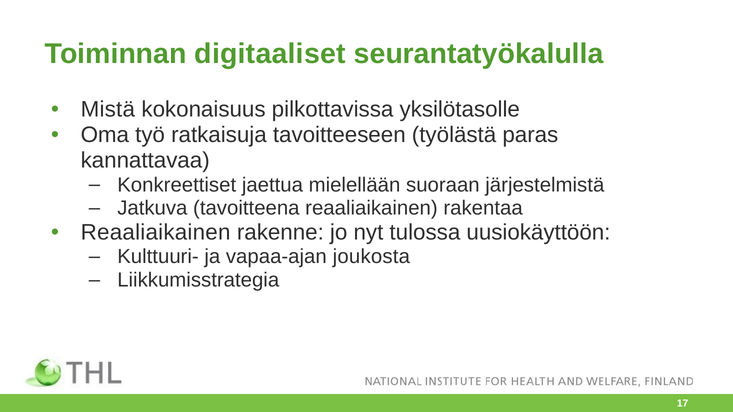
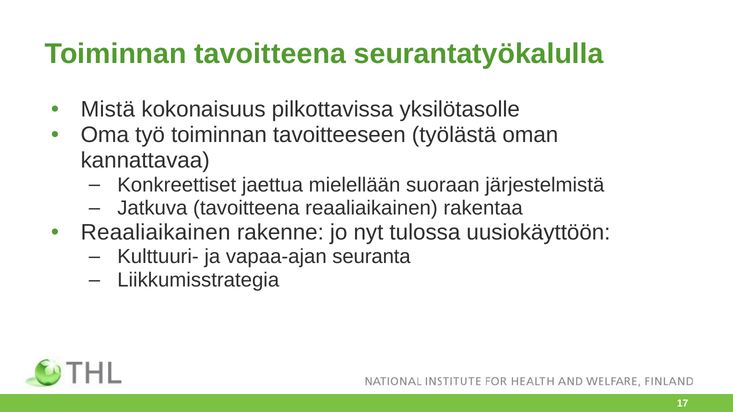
Toiminnan digitaaliset: digitaaliset -> tavoitteena (270, 54)
työ ratkaisuja: ratkaisuja -> toiminnan (219, 135)
paras: paras -> oman (530, 135)
joukosta: joukosta -> seuranta (372, 257)
